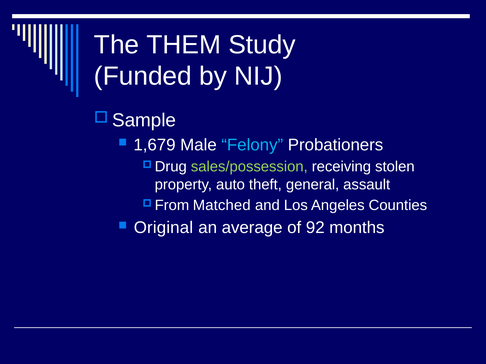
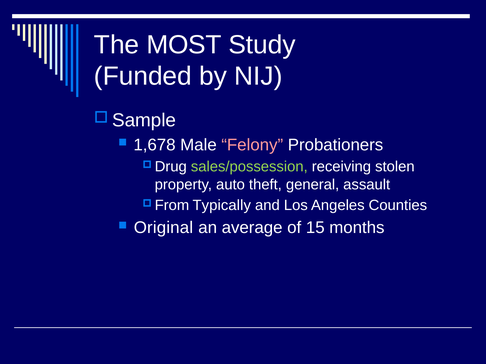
THEM: THEM -> MOST (184, 45)
1,679: 1,679 -> 1,678 (155, 145)
Felony colour: light blue -> pink (252, 145)
Matched: Matched -> Typically (222, 206)
92: 92 -> 15 (315, 228)
